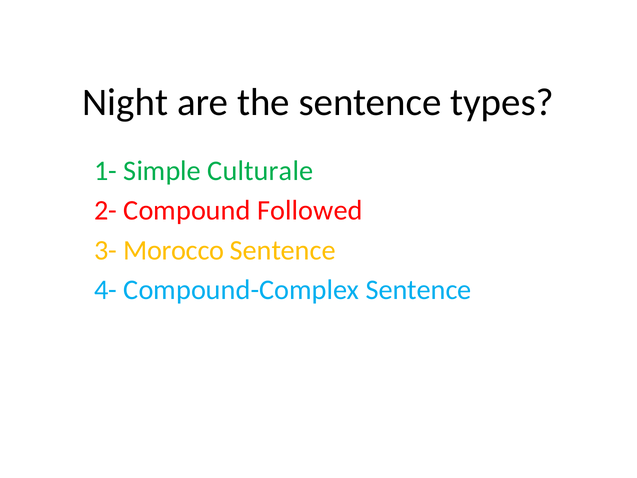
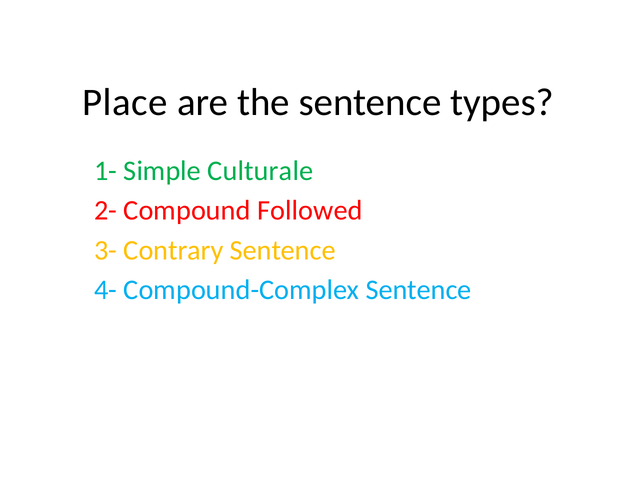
Night: Night -> Place (125, 102)
Morocco: Morocco -> Contrary (174, 250)
